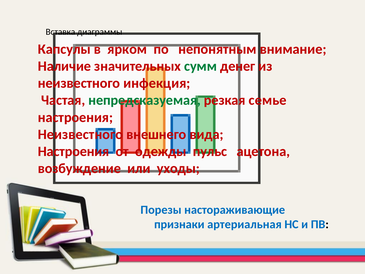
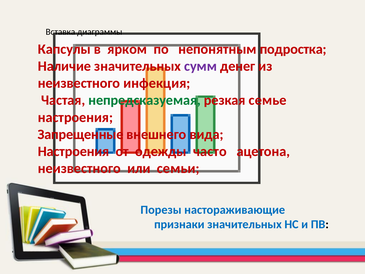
внимание: внимание -> подростка (293, 49)
сумм colour: green -> purple (201, 66)
Неизвестного: Неизвестного -> Запрещенные (81, 134)
пульс: пульс -> часто (210, 151)
возбуждение: возбуждение -> неизвестного (79, 168)
уходы: уходы -> семьи (178, 168)
признаки артериальная: артериальная -> значительных (245, 224)
